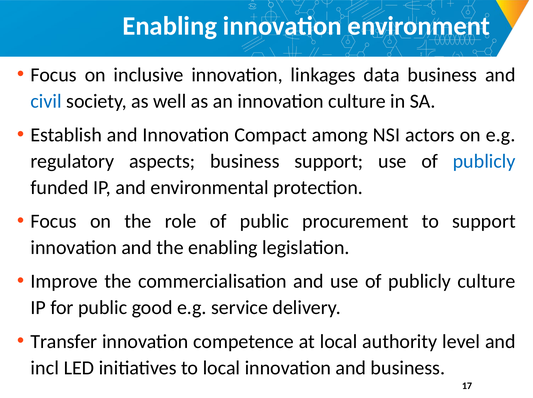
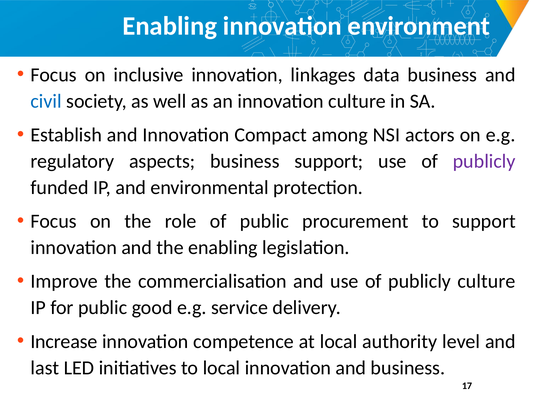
publicly colour: blue -> purple (484, 161)
Transfer: Transfer -> Increase (64, 342)
incl: incl -> last (45, 368)
